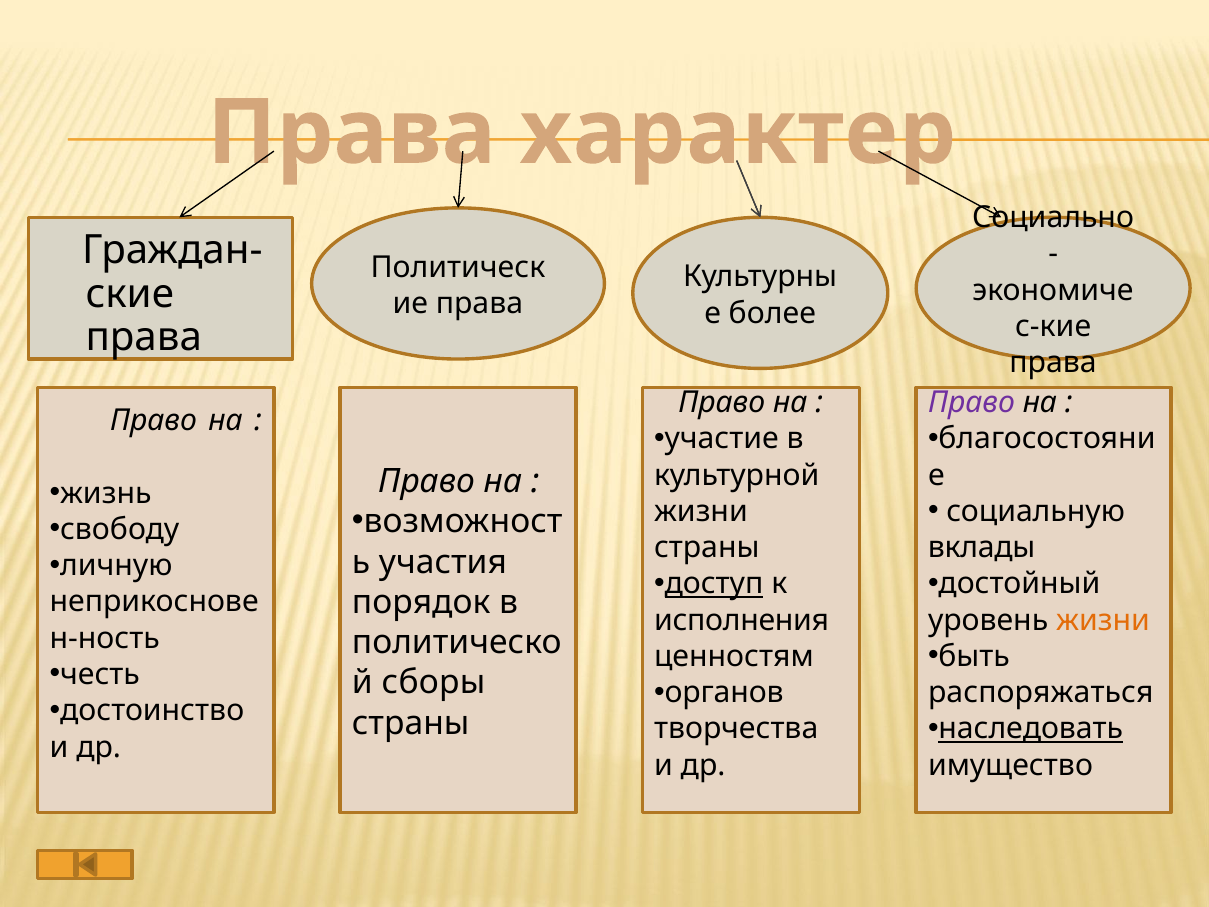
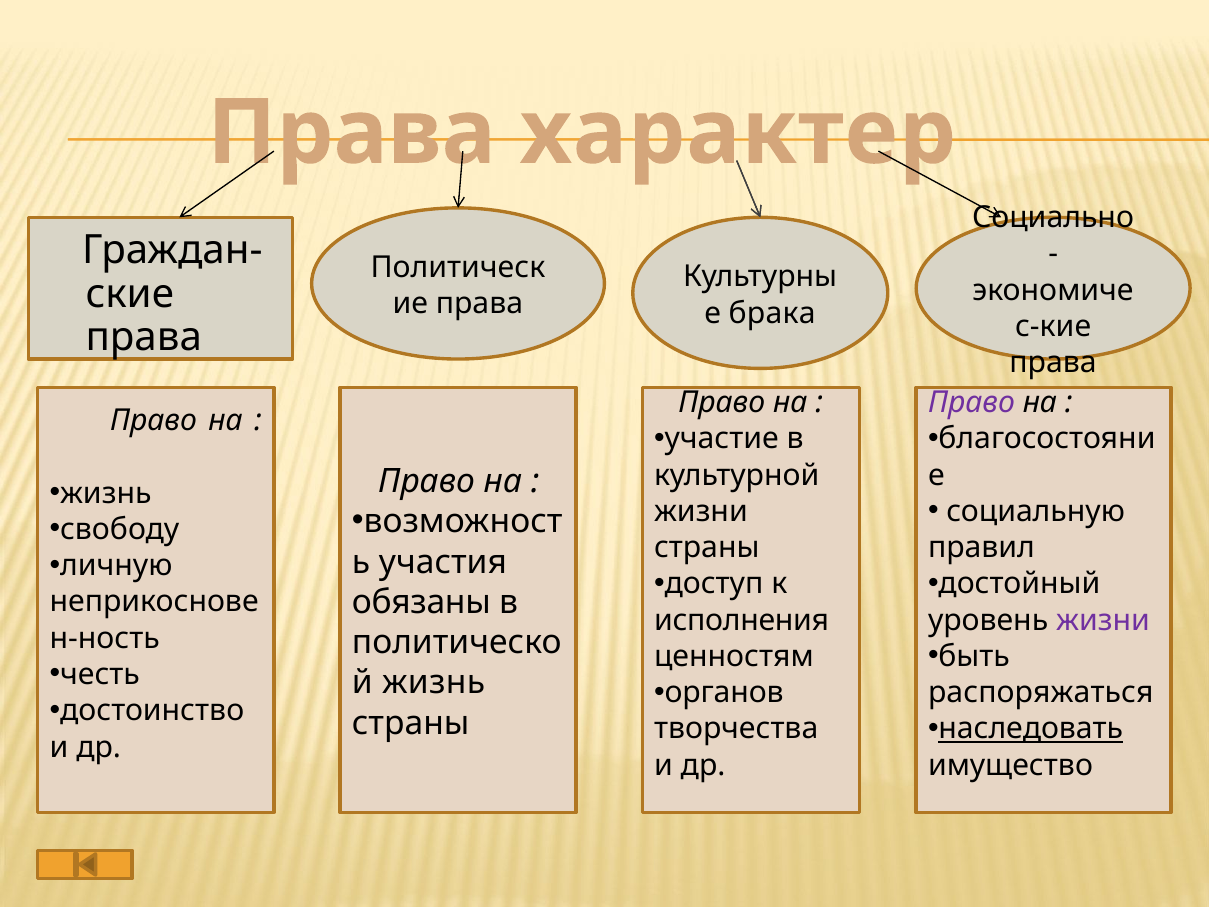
более: более -> брака (772, 313)
вклады: вклады -> правил (981, 547)
доступ underline: present -> none (714, 584)
порядок: порядок -> обязаны (421, 602)
жизни colour: orange -> purple (1103, 620)
сборы: сборы -> жизнь (434, 683)
